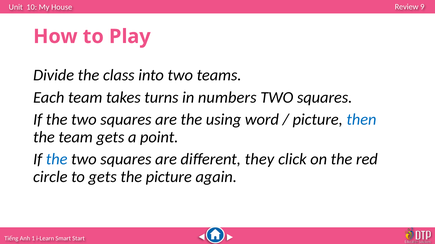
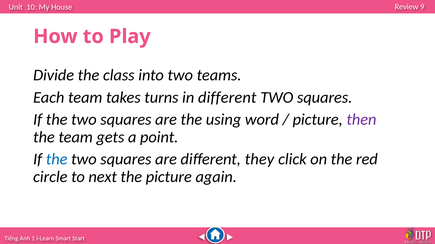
in numbers: numbers -> different (227, 98)
then colour: blue -> purple (361, 120)
to gets: gets -> next (103, 177)
